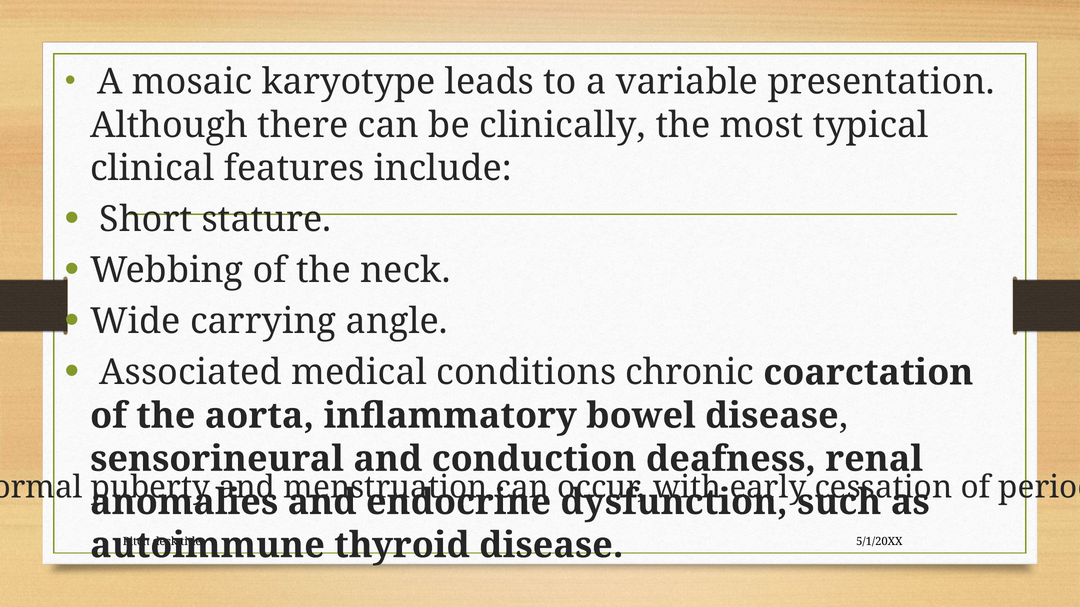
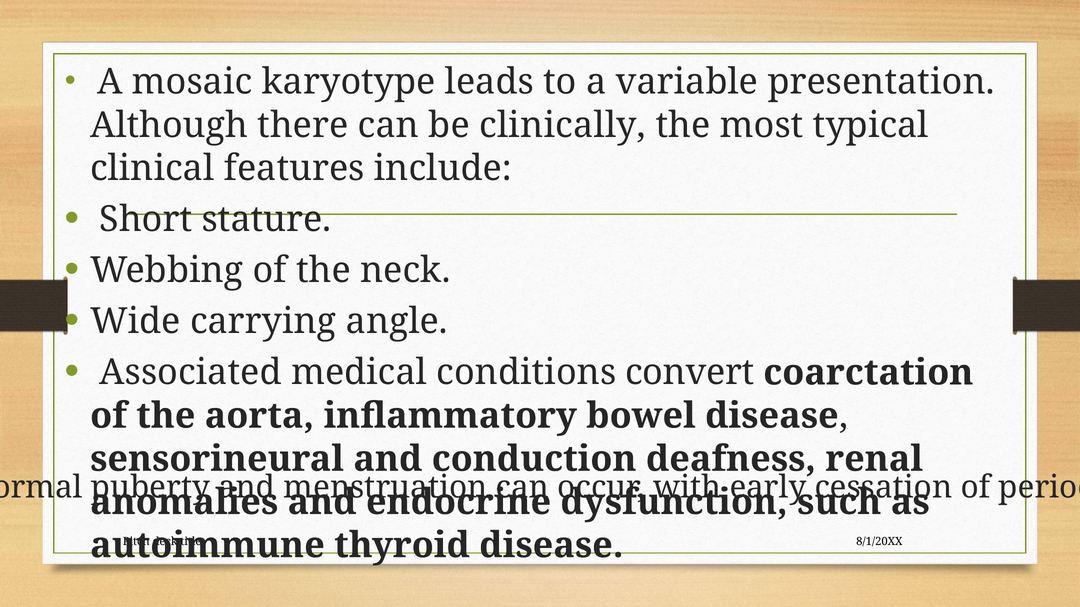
chronic: chronic -> convert (690, 373)
5/1/20XX: 5/1/20XX -> 8/1/20XX (879, 542)
